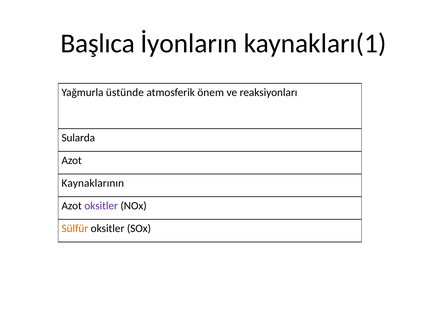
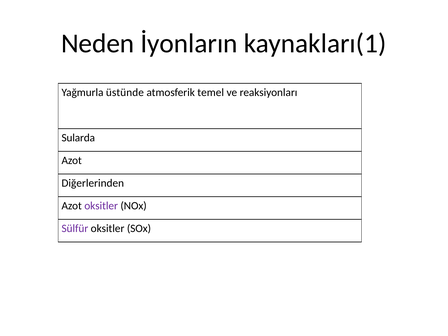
Başlıca: Başlıca -> Neden (98, 43)
önem: önem -> temel (211, 92)
Kaynaklarının: Kaynaklarının -> Diğerlerinden (93, 183)
Sülfür colour: orange -> purple (75, 228)
